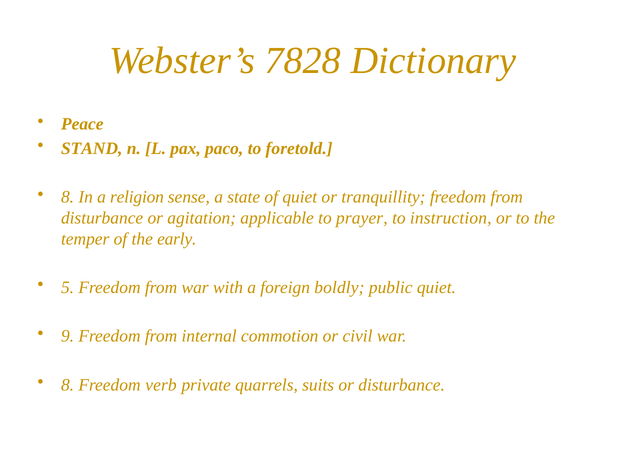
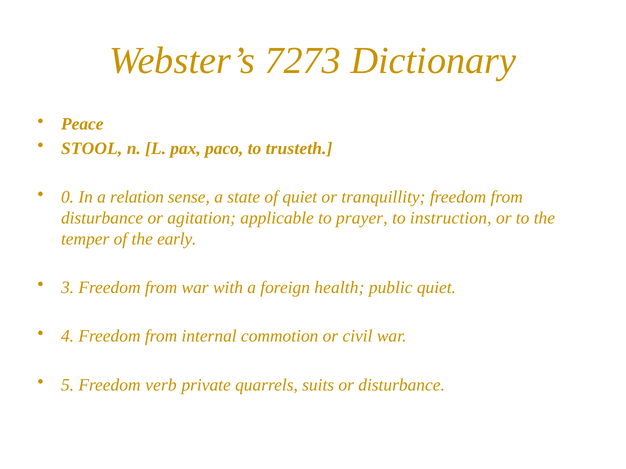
7828: 7828 -> 7273 (303, 61)
STAND: STAND -> STOOL (92, 149)
foretold: foretold -> trusteth (299, 149)
8: 8 -> 0 (68, 197)
religion: religion -> relation (137, 197)
5: 5 -> 3 (68, 288)
boldly: boldly -> health (339, 288)
9: 9 -> 4 (68, 337)
8: 8 -> 5 (68, 385)
